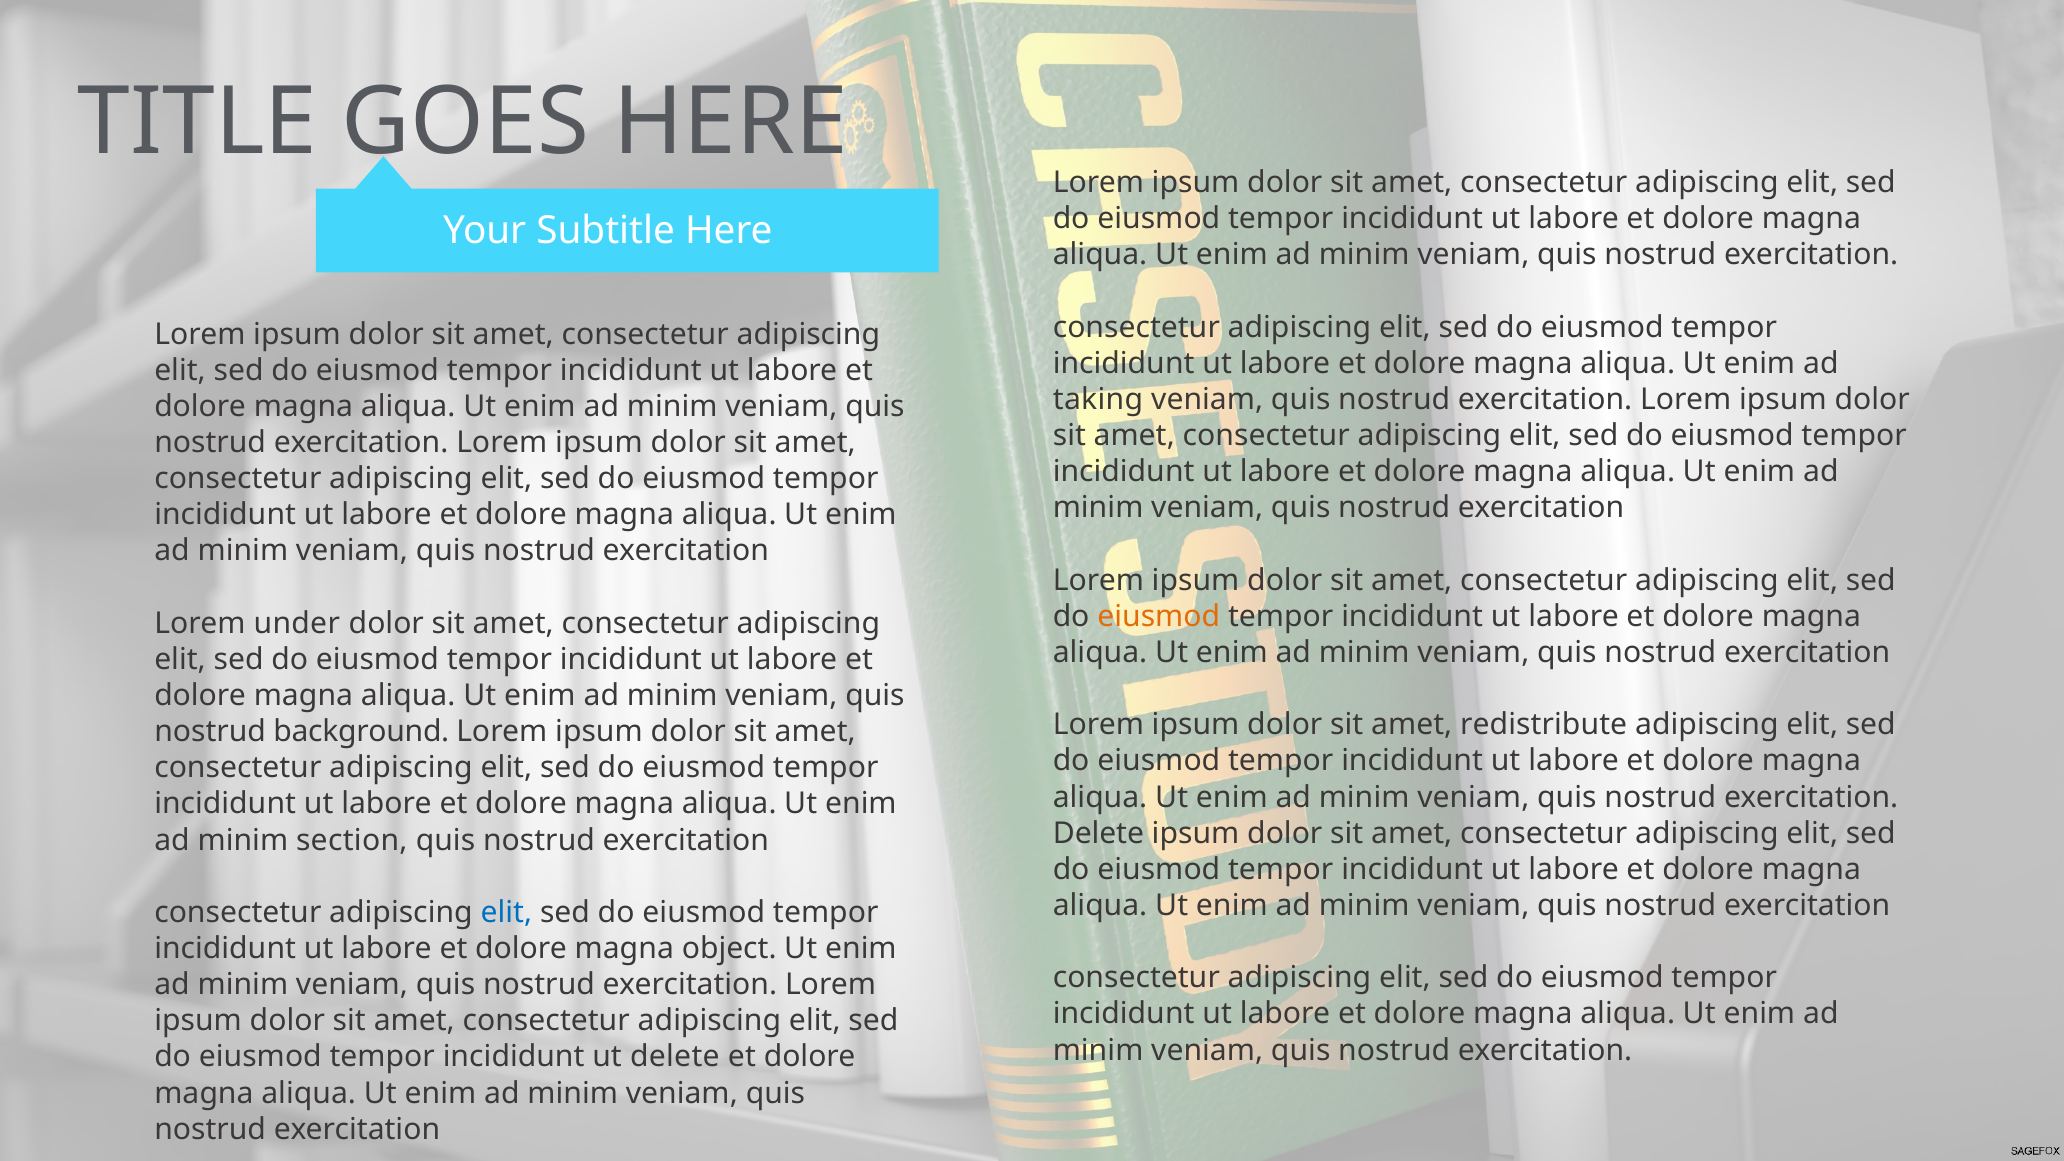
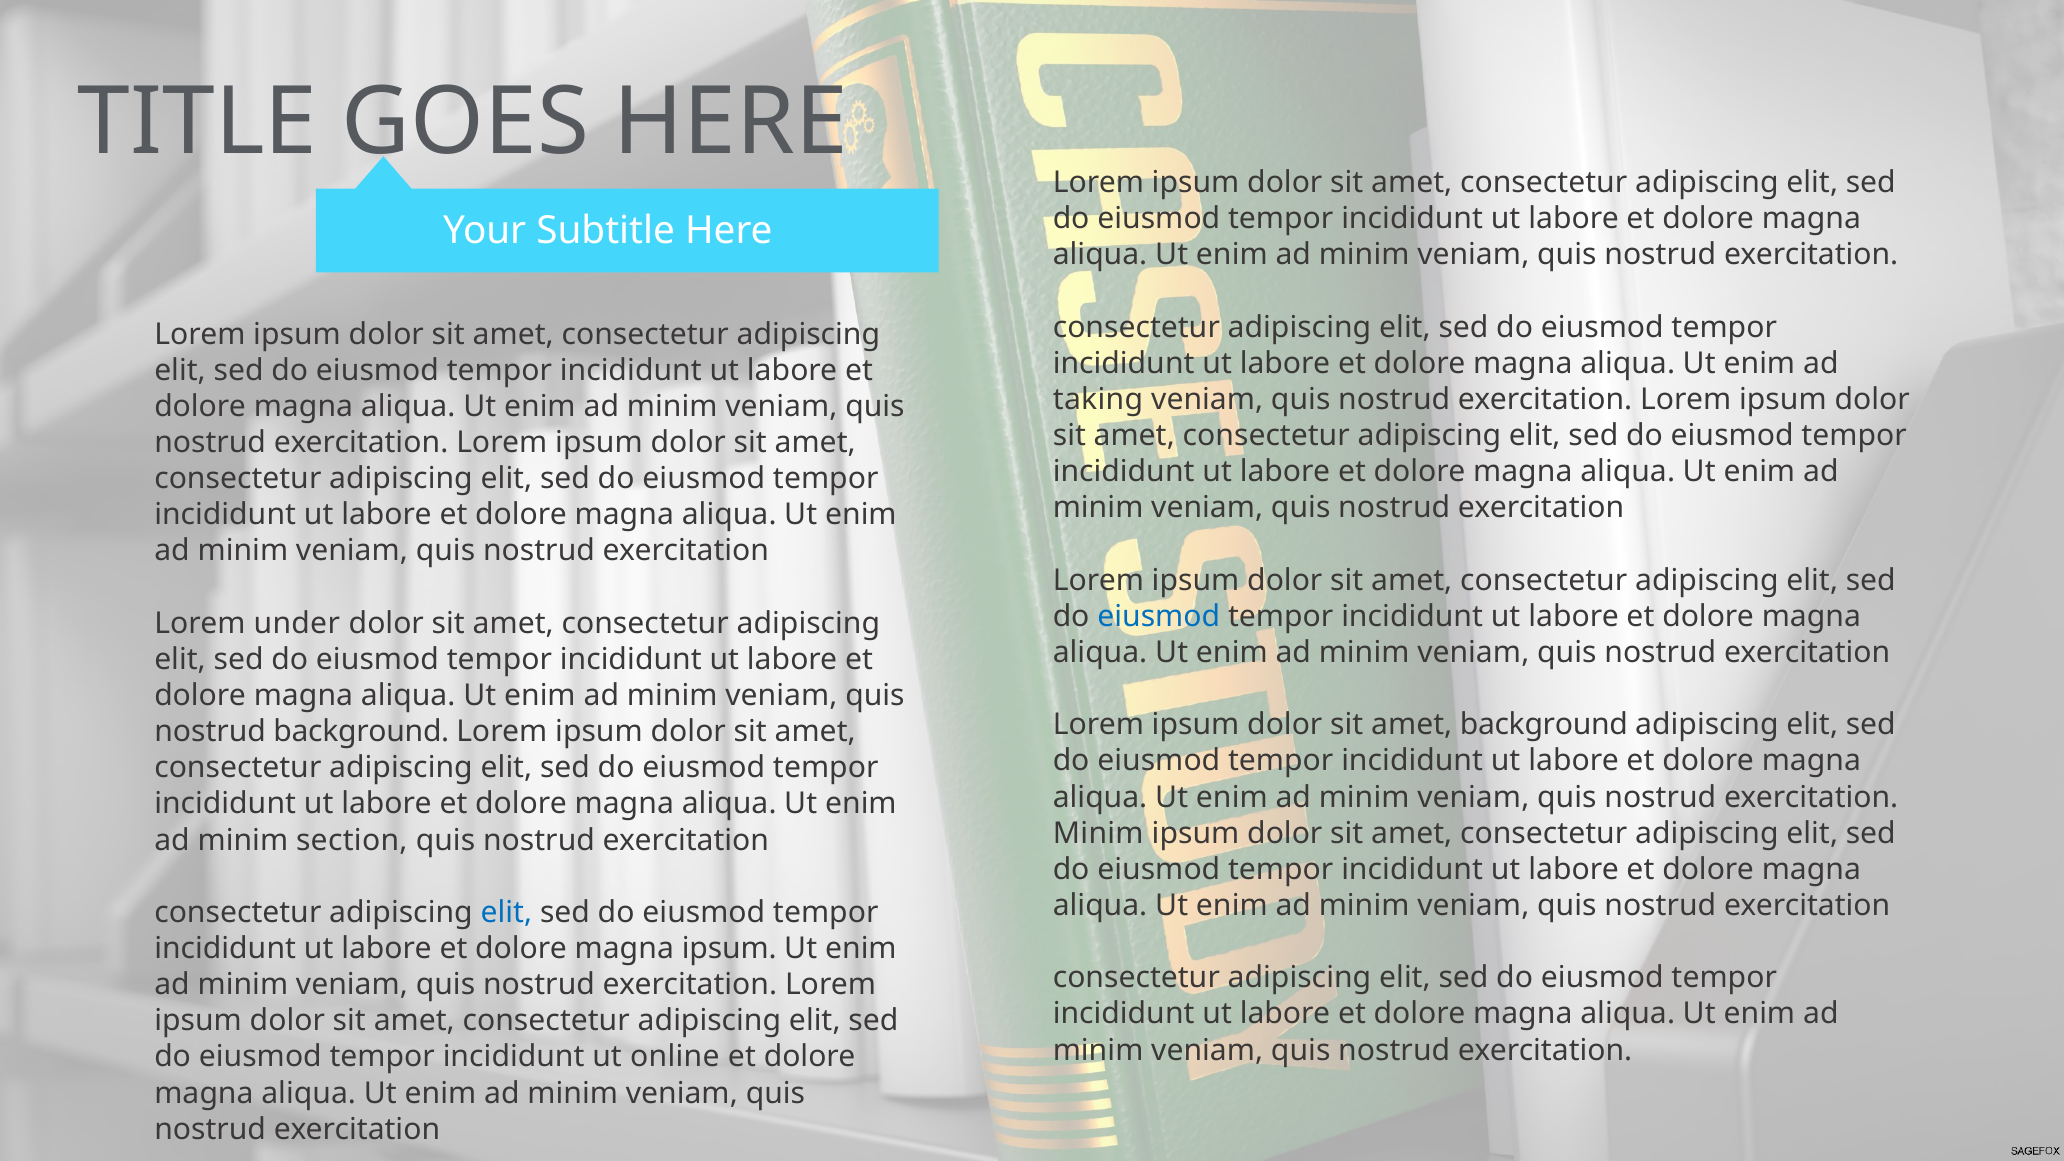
eiusmod colour: orange -> blue (1159, 616)
amet redistribute: redistribute -> background (1544, 725)
Delete: Delete -> Minim (1098, 833)
magna object: object -> ipsum (729, 949)
ut delete: delete -> online (675, 1057)
